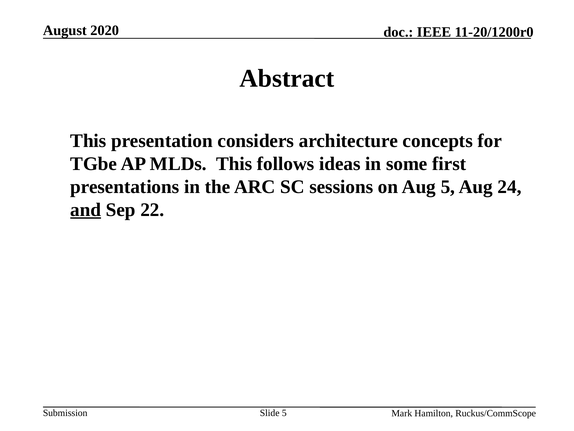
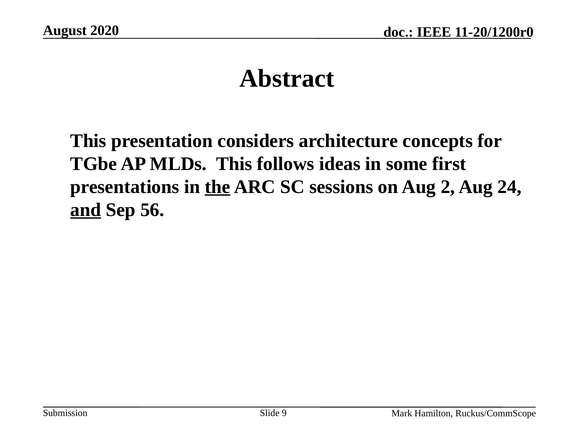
the underline: none -> present (218, 186)
Aug 5: 5 -> 2 (448, 186)
22: 22 -> 56 (152, 209)
Slide 5: 5 -> 9 (284, 413)
